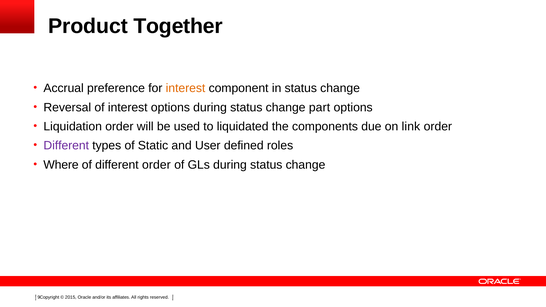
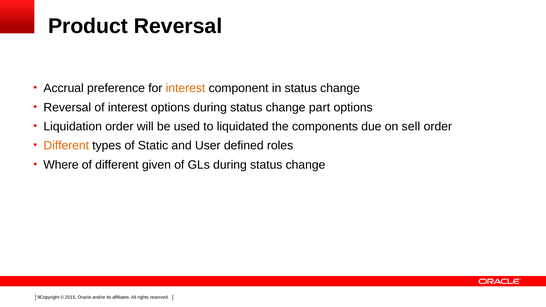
Product Together: Together -> Reversal (178, 26)
link: link -> sell (411, 127)
Different colour: purple -> orange (66, 146)
different order: order -> given (156, 165)
